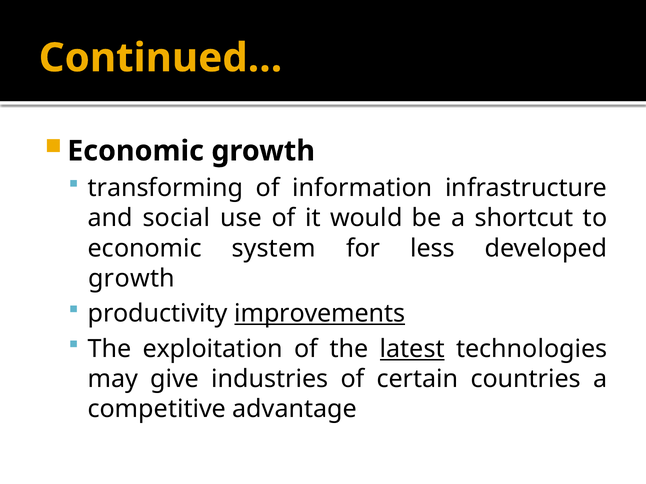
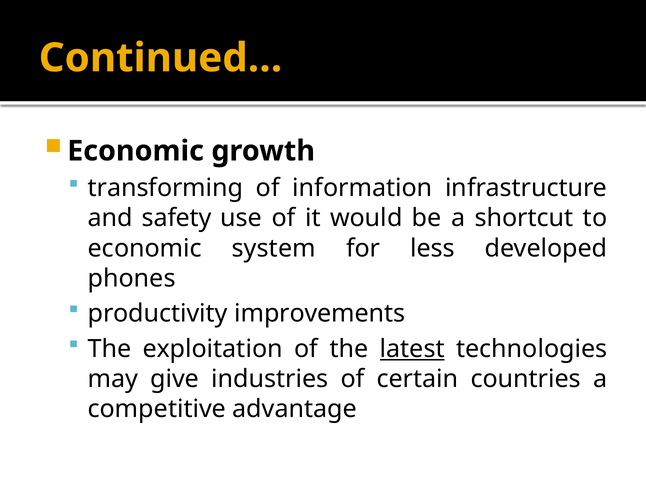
social: social -> safety (177, 218)
growth: growth -> phones (132, 279)
improvements underline: present -> none (320, 314)
